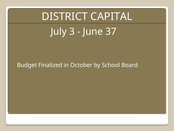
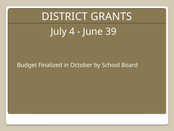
CAPITAL: CAPITAL -> GRANTS (111, 17)
3: 3 -> 4 (72, 31)
37: 37 -> 39 (111, 31)
